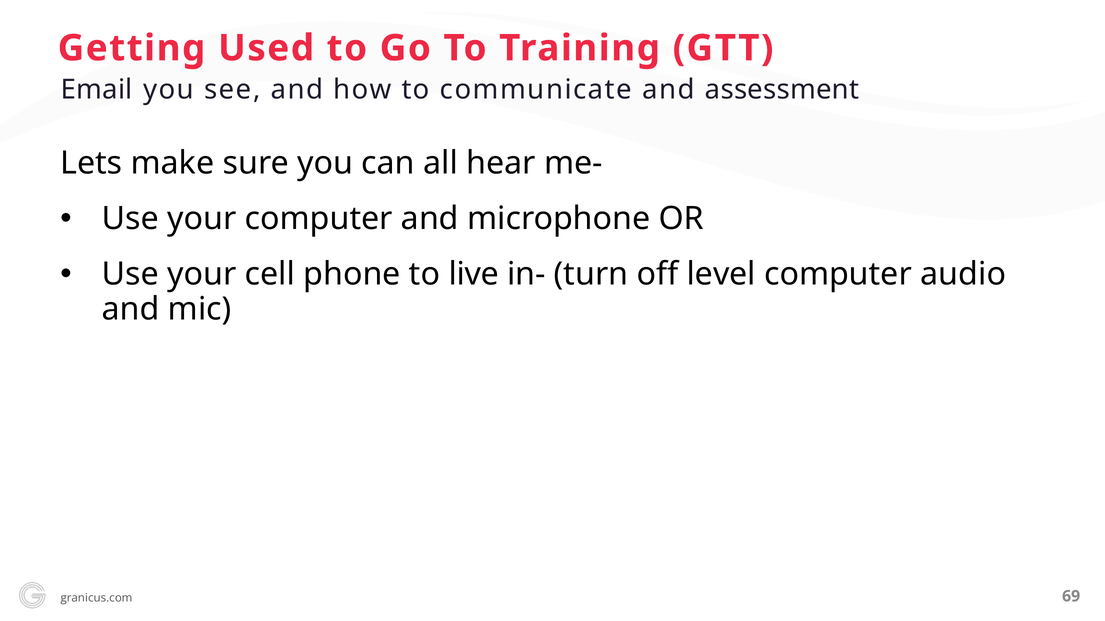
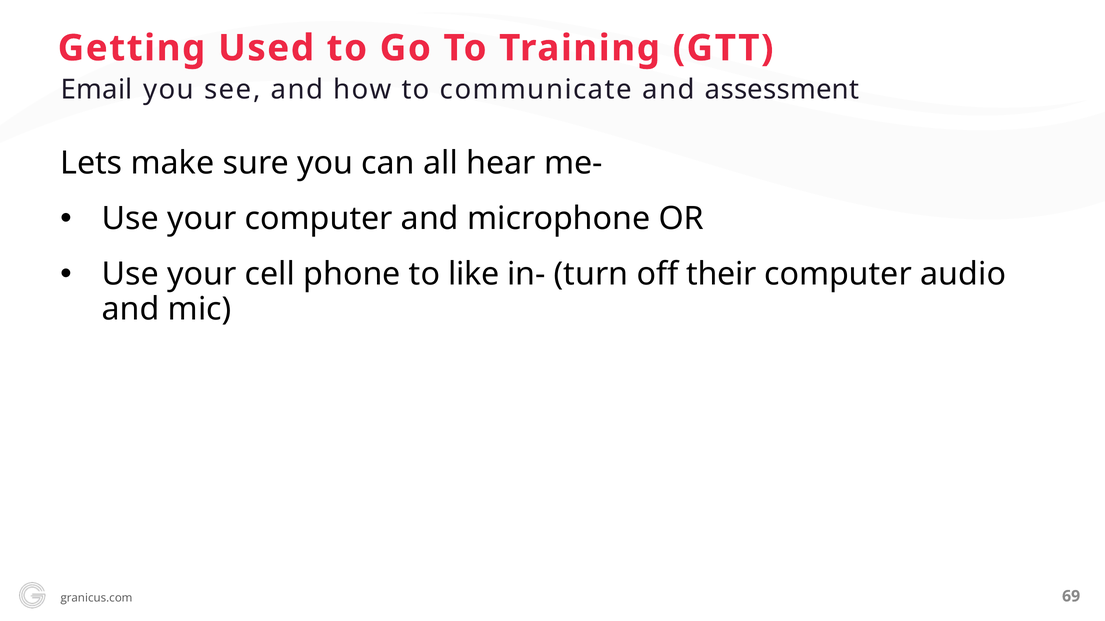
live: live -> like (474, 274)
level: level -> their (721, 274)
